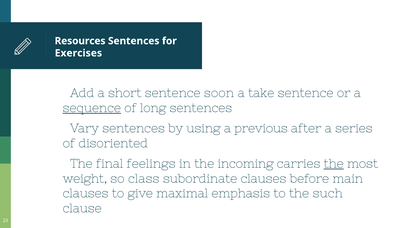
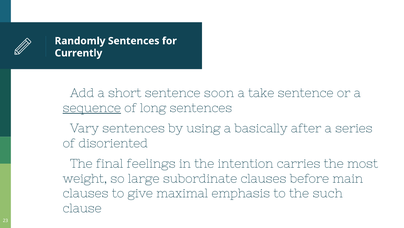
Resources: Resources -> Randomly (80, 41)
Exercises: Exercises -> Currently (78, 53)
previous: previous -> basically (261, 128)
incoming: incoming -> intention (246, 163)
the underline: present -> none (334, 163)
class: class -> large (144, 178)
